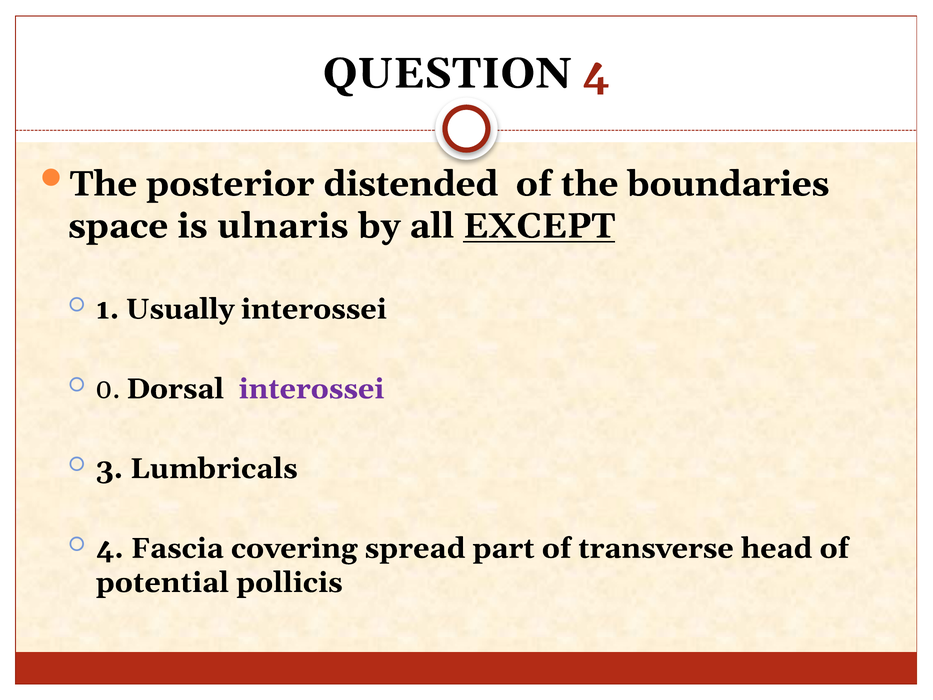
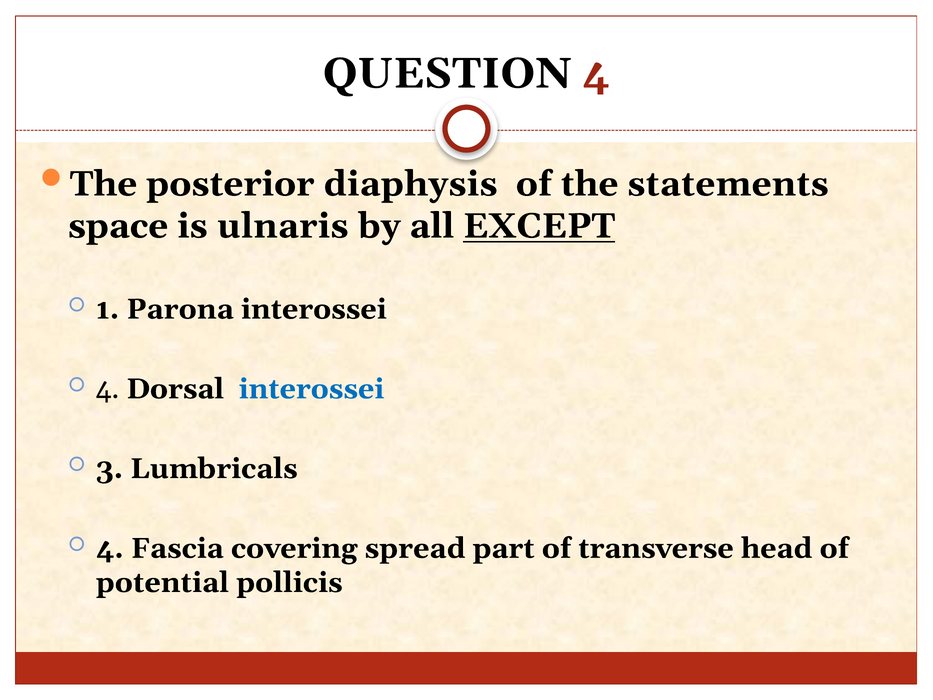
distended: distended -> diaphysis (410, 184)
boundaries: boundaries -> statements (728, 184)
Usually: Usually -> Parona (180, 309)
0: 0 -> 4 (108, 389)
interossei colour: purple -> blue (311, 389)
